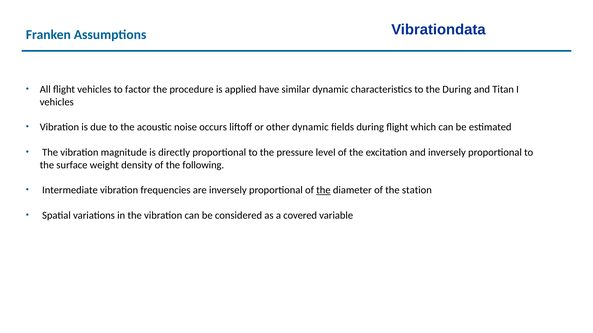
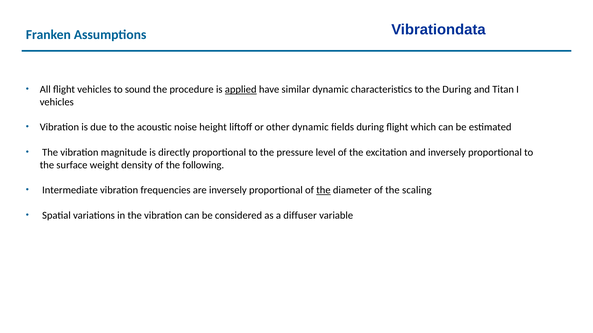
factor: factor -> sound (138, 90)
applied underline: none -> present (241, 90)
occurs: occurs -> height (213, 127)
station: station -> scaling (417, 190)
covered: covered -> diffuser (300, 216)
